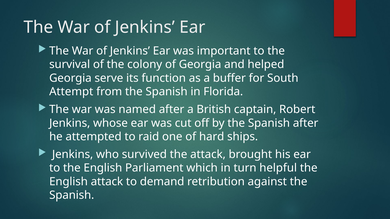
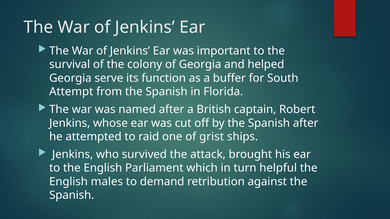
hard: hard -> grist (212, 137)
English attack: attack -> males (107, 182)
